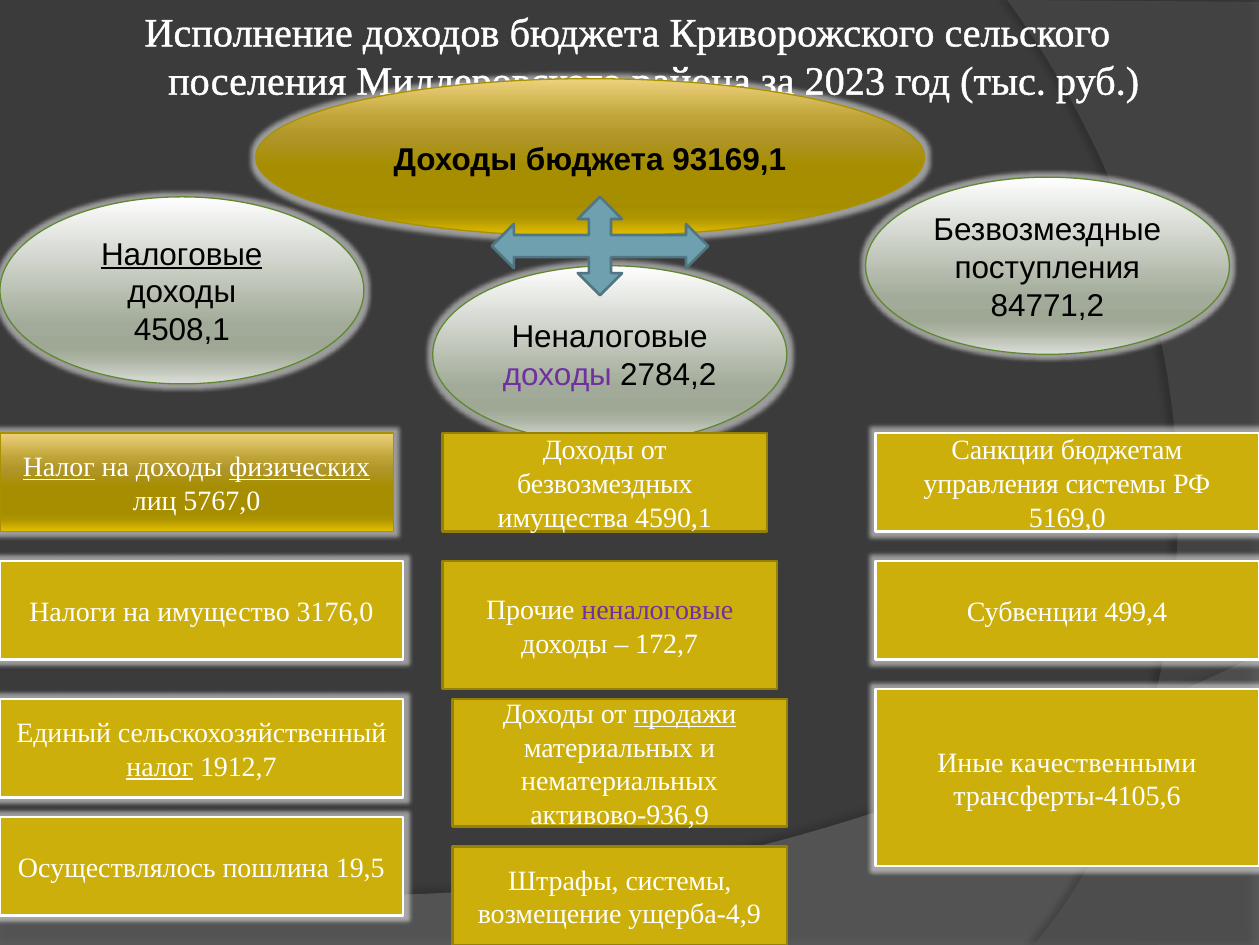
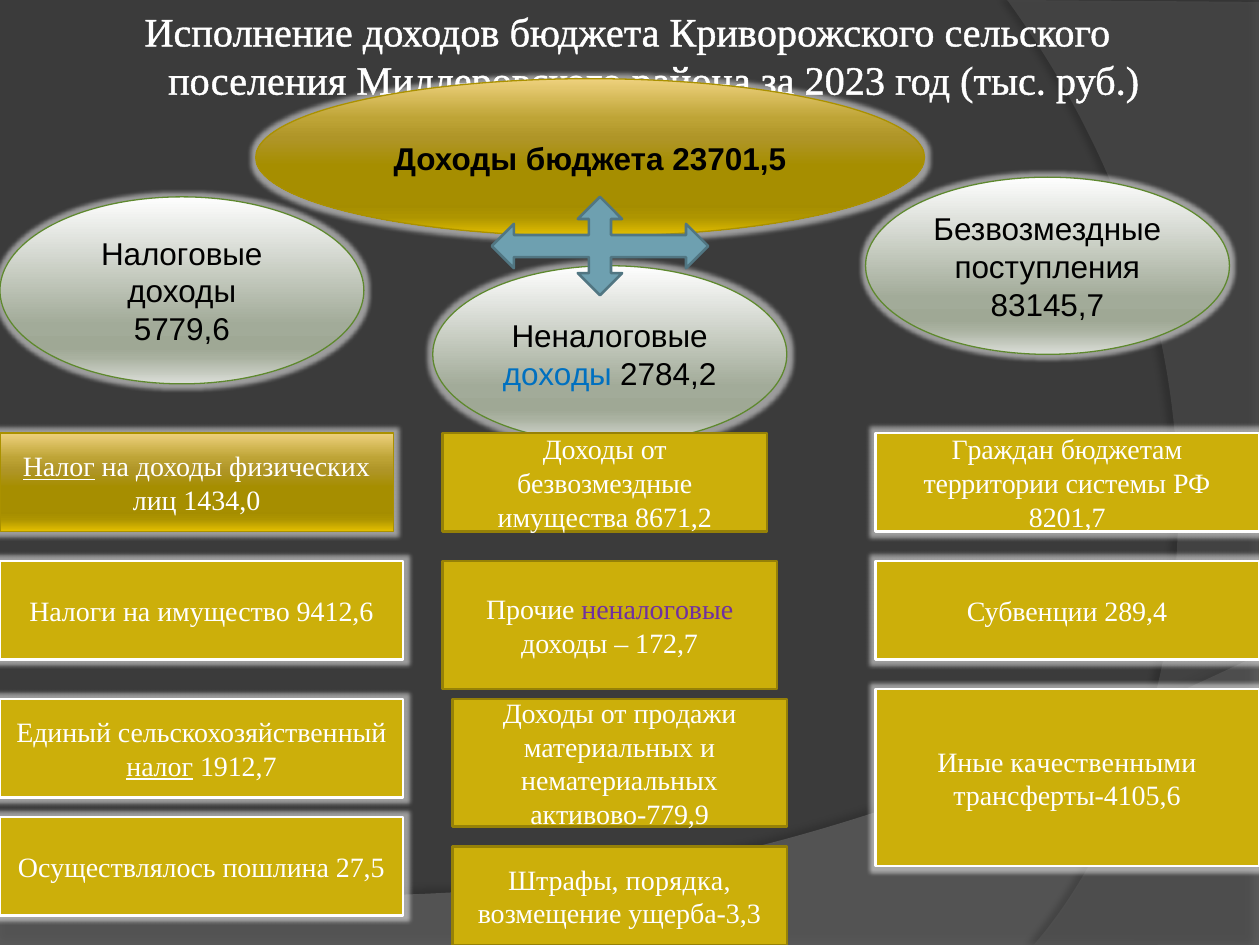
93169,1: 93169,1 -> 23701,5 (729, 160)
Налоговые underline: present -> none (182, 254)
84771,2: 84771,2 -> 83145,7 (1047, 305)
4508,1: 4508,1 -> 5779,6 (182, 330)
доходы colour: purple -> blue (557, 375)
Санкции: Санкции -> Граждан (1003, 450)
физических underline: present -> none (299, 467)
безвозмездных: безвозмездных -> безвозмездные (605, 484)
управления: управления -> территории (991, 484)
5767,0: 5767,0 -> 1434,0 (222, 501)
4590,1: 4590,1 -> 8671,2 (674, 517)
5169,0: 5169,0 -> 8201,7 (1067, 517)
3176,0: 3176,0 -> 9412,6 (335, 612)
499,4: 499,4 -> 289,4 (1136, 612)
продажи underline: present -> none (685, 714)
активово-936,9: активово-936,9 -> активово-779,9 (620, 815)
19,5: 19,5 -> 27,5 (360, 867)
Штрафы системы: системы -> порядка (678, 880)
ущерба-4,9: ущерба-4,9 -> ущерба-3,3 (695, 914)
